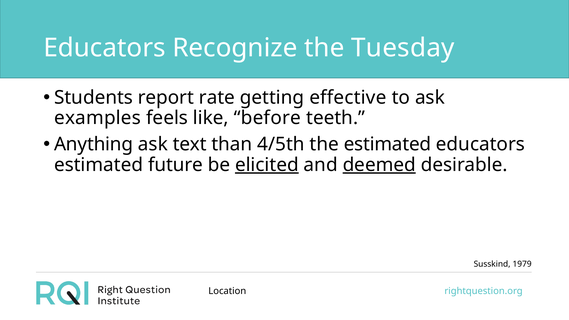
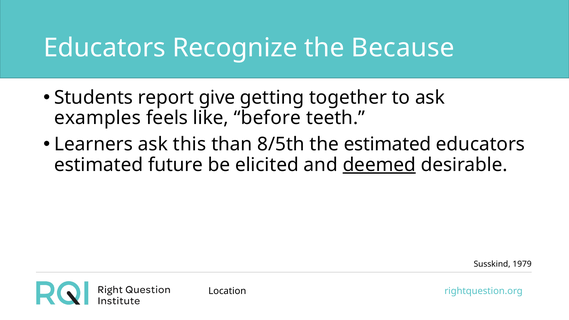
Tuesday: Tuesday -> Because (403, 48)
rate: rate -> give (217, 97)
effective: effective -> together (348, 97)
Anything: Anything -> Learners (94, 144)
text: text -> this (190, 144)
4/5th: 4/5th -> 8/5th (281, 144)
elicited underline: present -> none (267, 165)
